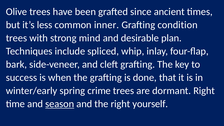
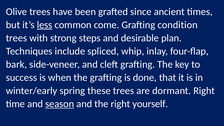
less underline: none -> present (45, 25)
inner: inner -> come (107, 25)
mind: mind -> steps (90, 38)
crime: crime -> these (99, 91)
